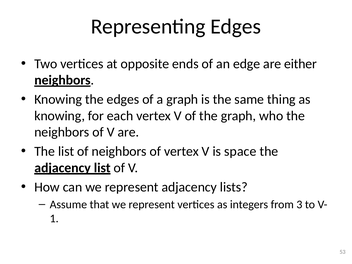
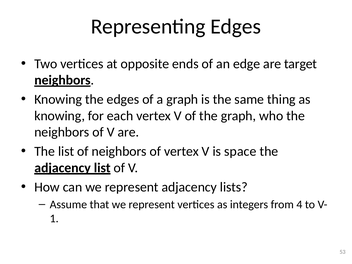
either: either -> target (301, 64)
3: 3 -> 4 (299, 204)
